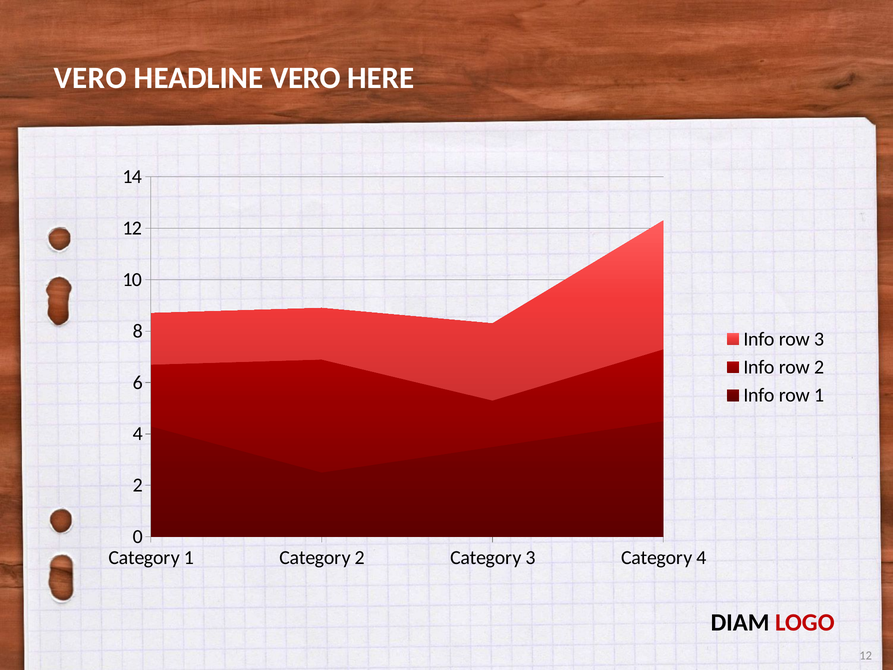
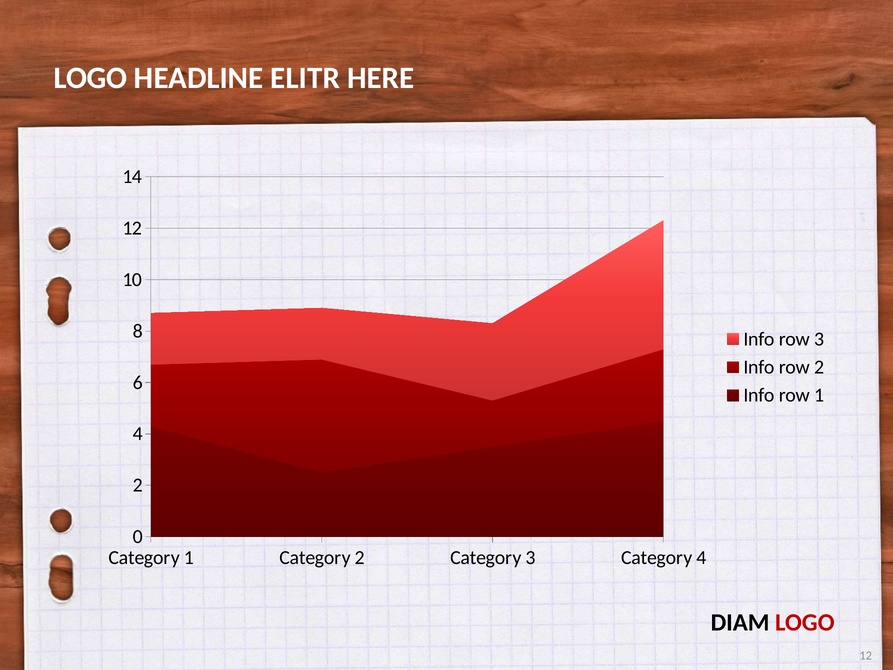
VERO: VERO -> LOGO (90, 78)
HEADLINE VERO: VERO -> ELITR (305, 78)
